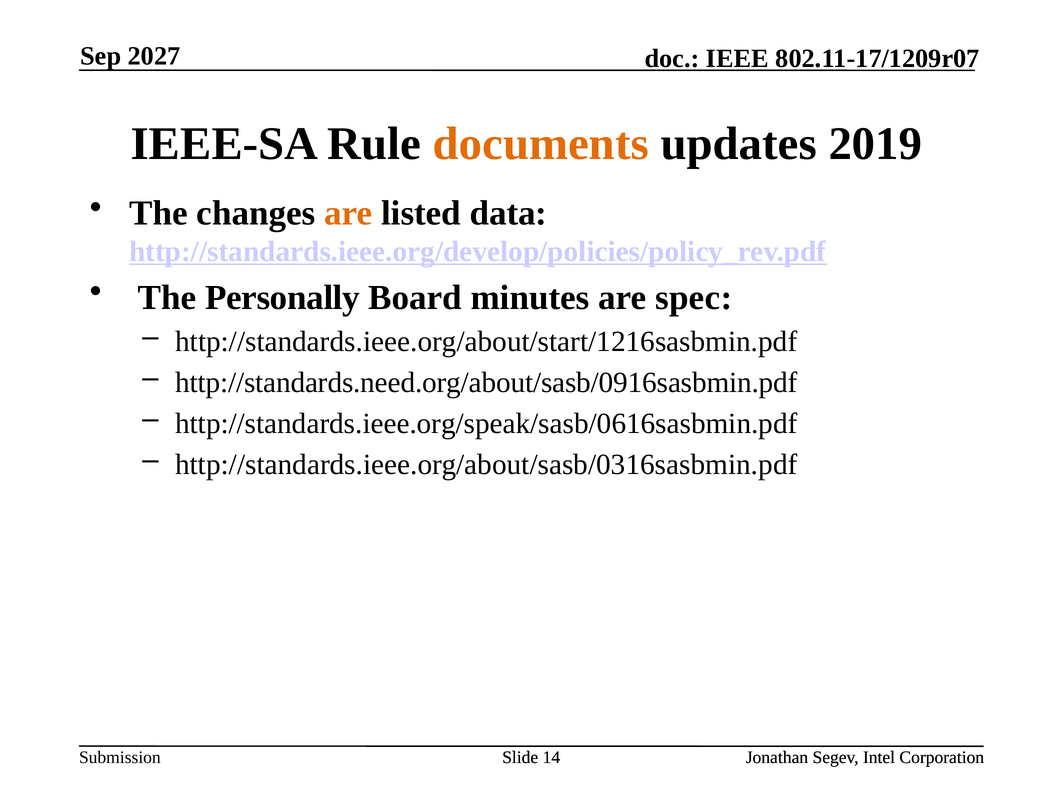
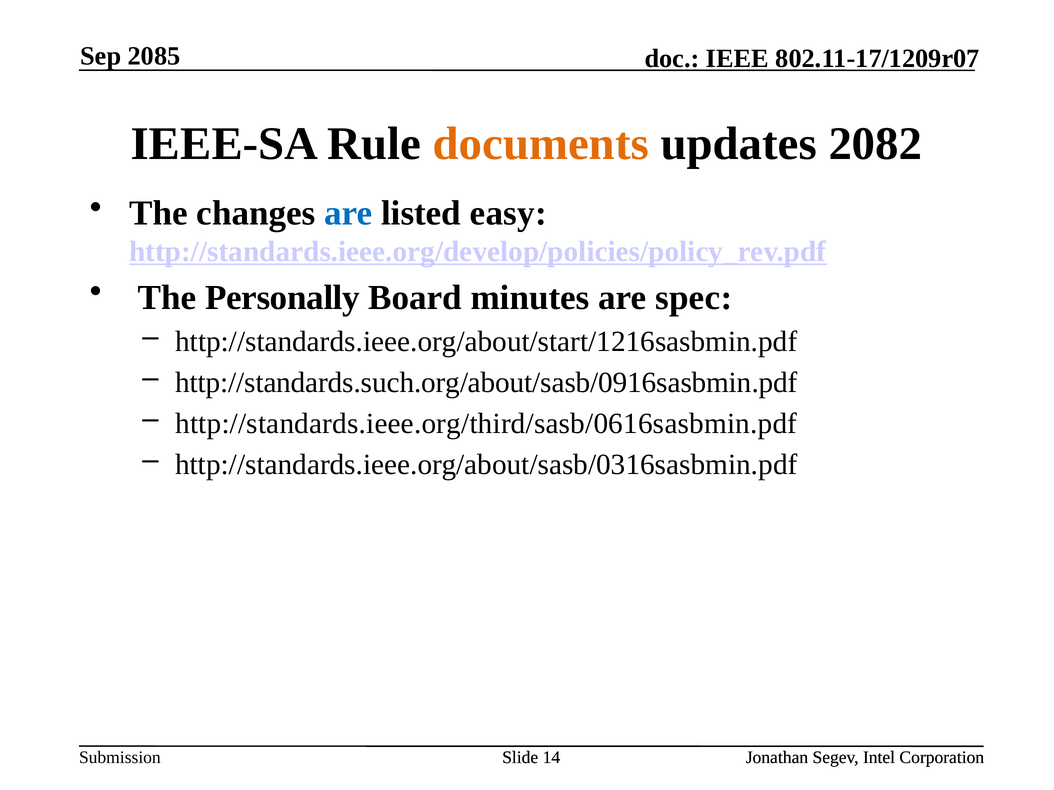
2027: 2027 -> 2085 (154, 56)
2019: 2019 -> 2082 (875, 144)
are colour: orange -> blue (348, 213)
data: data -> easy (508, 213)
http://standards.need.org/about/sasb/0916sasbmin.pdf: http://standards.need.org/about/sasb/0916sasbmin.pdf -> http://standards.such.org/about/sasb/0916sasbmin.pdf (486, 383)
http://standards.ieee.org/speak/sasb/0616sasbmin.pdf: http://standards.ieee.org/speak/sasb/0616sasbmin.pdf -> http://standards.ieee.org/third/sasb/0616sasbmin.pdf (486, 424)
